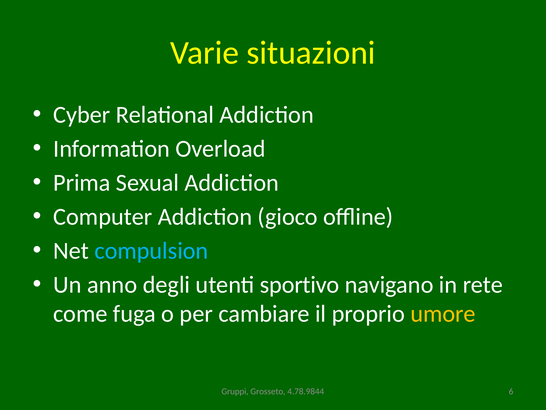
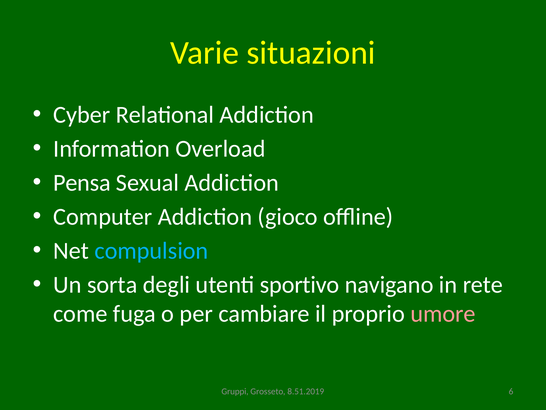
Prima: Prima -> Pensa (82, 183)
anno: anno -> sorta (112, 284)
umore colour: yellow -> pink (443, 314)
4.78.9844: 4.78.9844 -> 8.51.2019 (306, 391)
